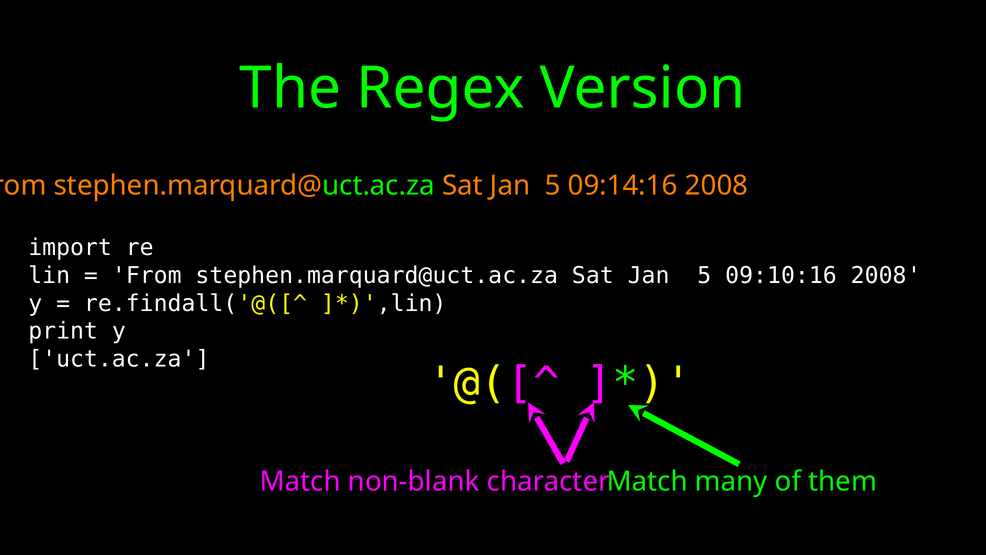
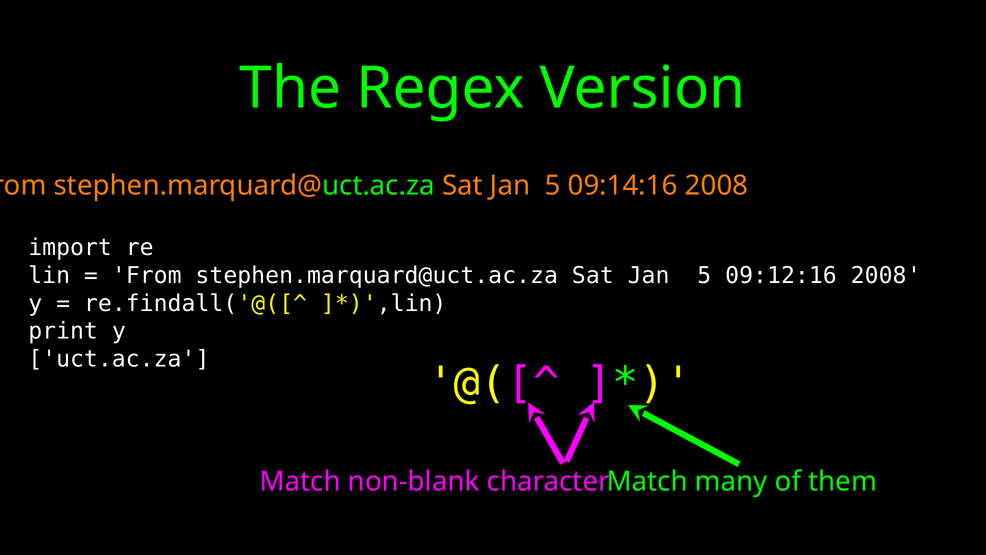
09:10:16: 09:10:16 -> 09:12:16 (781, 275)
